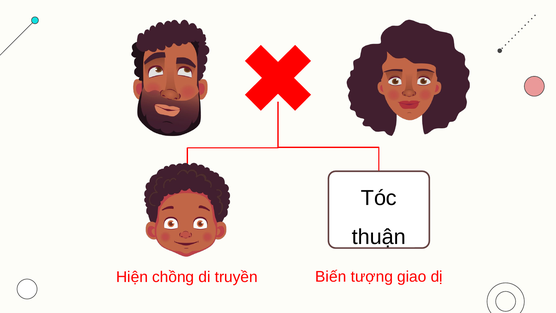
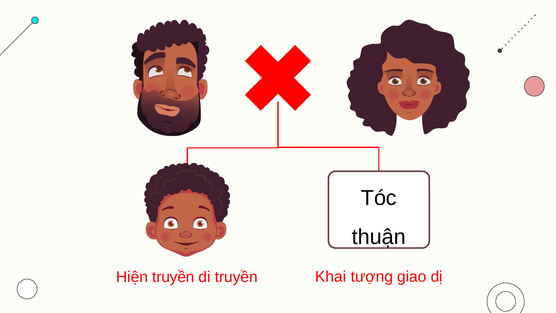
Hiện chồng: chồng -> truyền (173, 277)
Biến: Biến -> Khai (331, 276)
